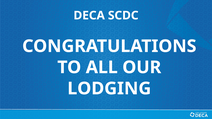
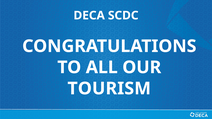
LODGING: LODGING -> TOURISM (109, 89)
